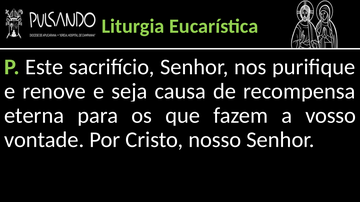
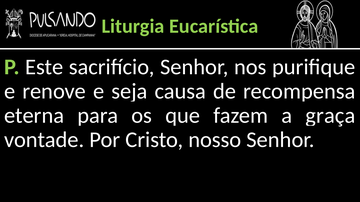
vosso: vosso -> graça (330, 116)
